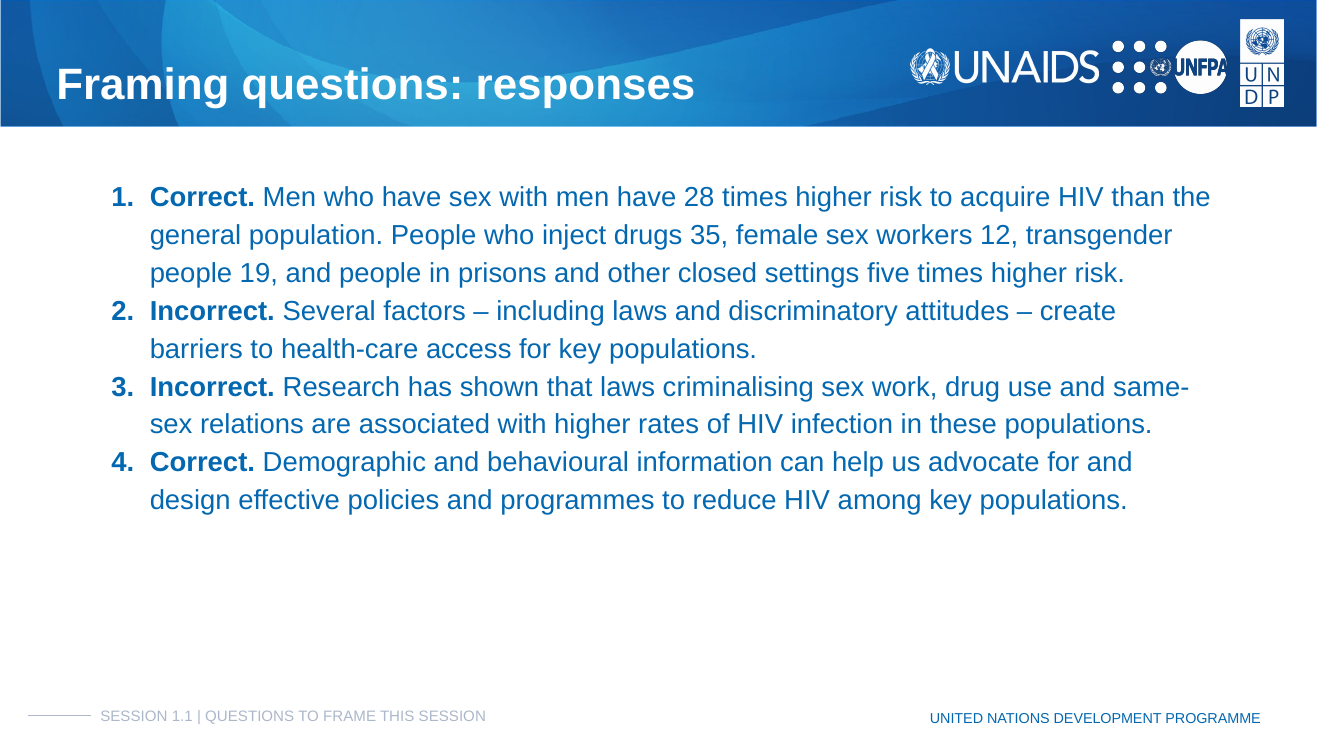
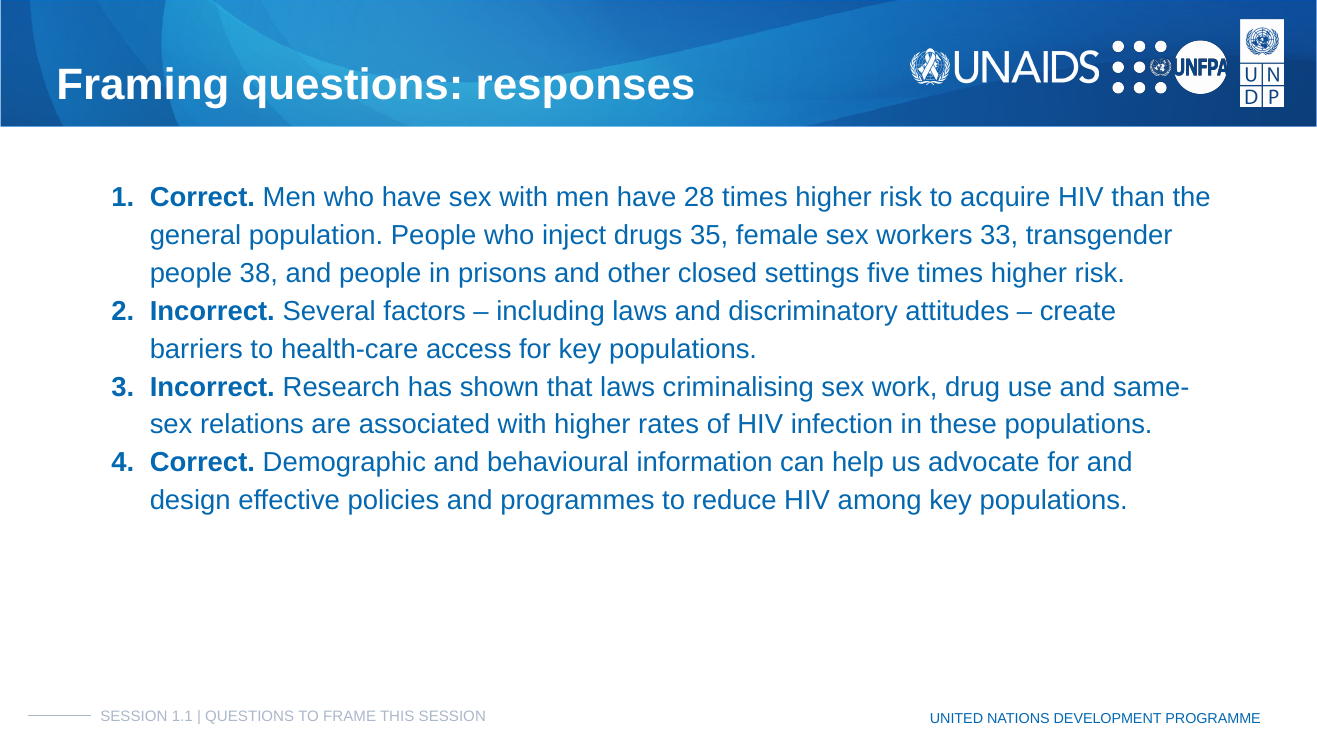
12: 12 -> 33 (999, 235)
19: 19 -> 38 (259, 273)
